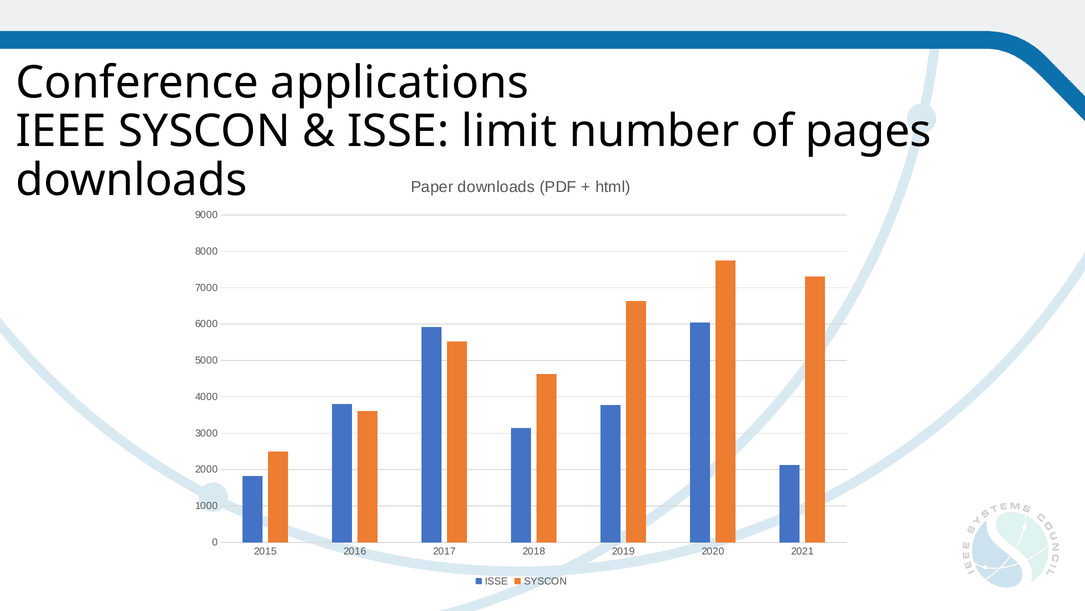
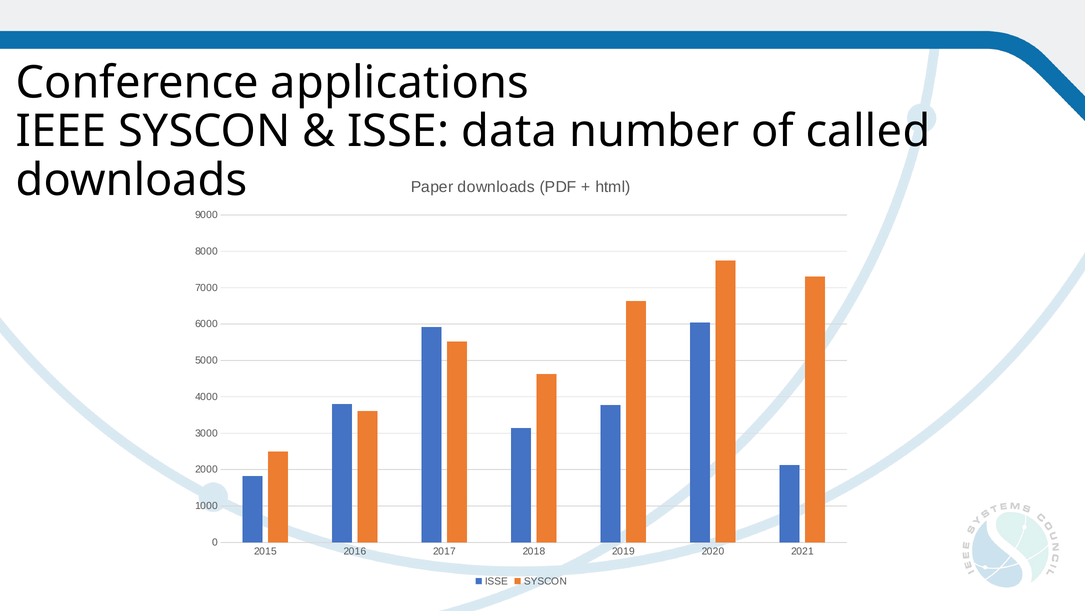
limit: limit -> data (509, 131)
pages: pages -> called (868, 131)
